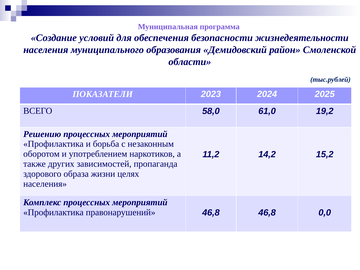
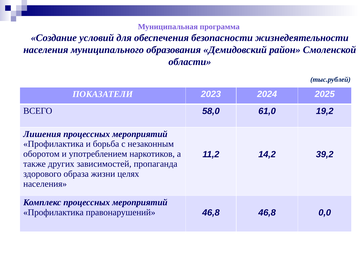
Решению: Решению -> Лишения (42, 134)
15,2: 15,2 -> 39,2 (325, 154)
